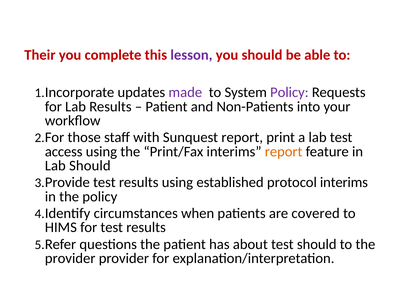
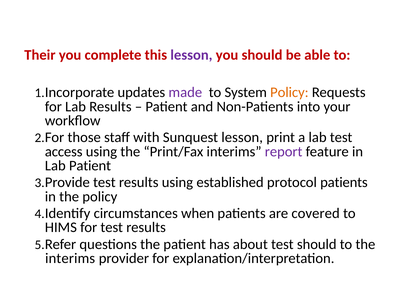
Policy colour: purple -> orange (289, 92)
Sunquest report: report -> lesson (242, 137)
report colour: orange -> purple (284, 151)
Lab Should: Should -> Patient (90, 165)
protocol interims: interims -> patients (344, 182)
provider: provider -> interims (70, 258)
